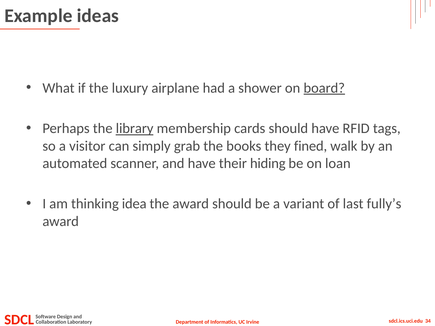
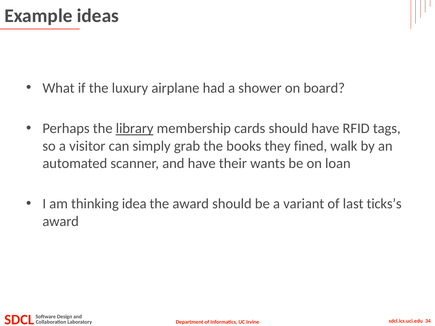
board underline: present -> none (324, 88)
hiding: hiding -> wants (268, 163)
fully’s: fully’s -> ticks’s (384, 204)
